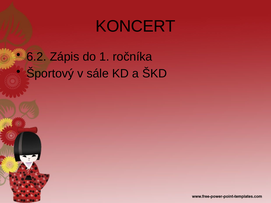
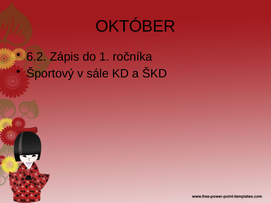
KONCERT: KONCERT -> OKTÓBER (136, 26)
